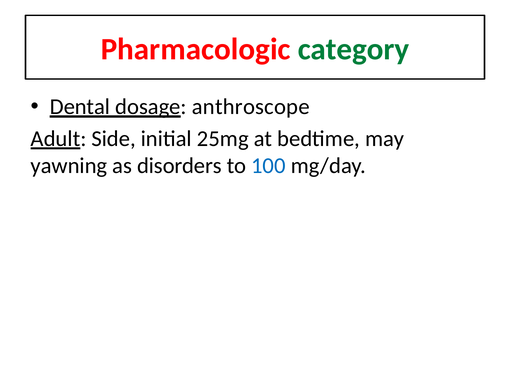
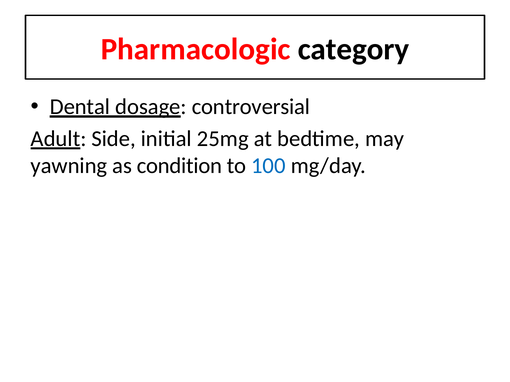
category colour: green -> black (353, 49)
anthroscope: anthroscope -> controversial (251, 107)
disorders: disorders -> condition (179, 166)
